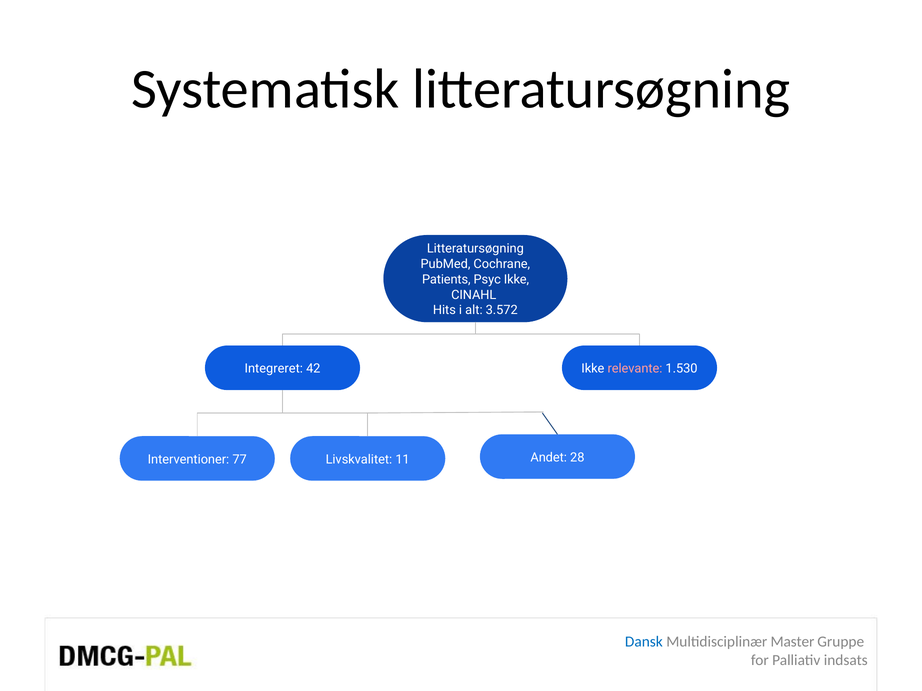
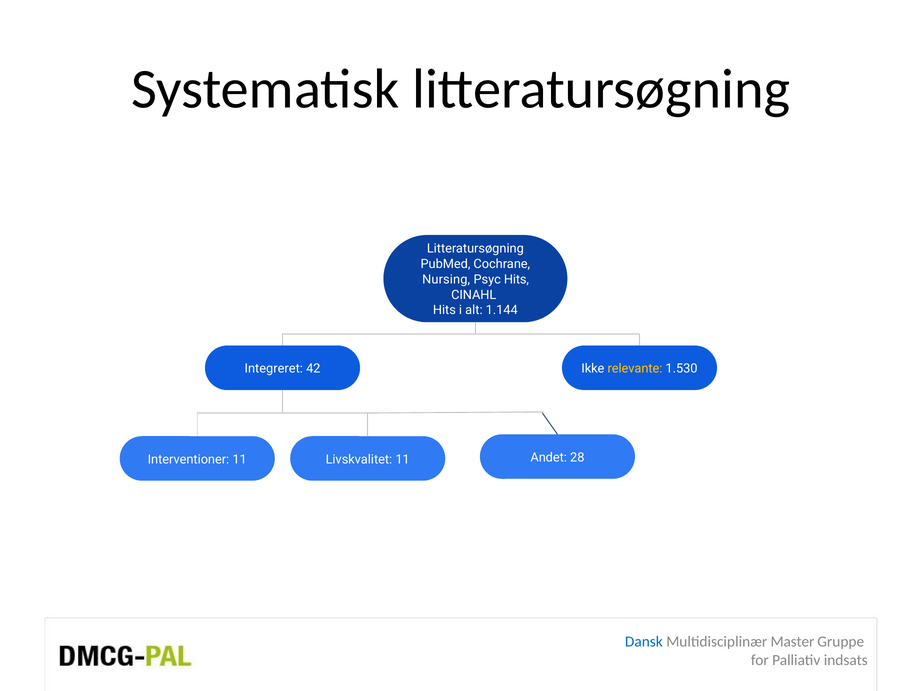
Patients: Patients -> Nursing (446, 280)
Psyc Ikke: Ikke -> Hits (516, 280)
3.572: 3.572 -> 1.144 (502, 310)
relevante colour: pink -> yellow (635, 369)
Interventioner 77: 77 -> 11 (240, 460)
